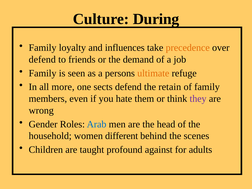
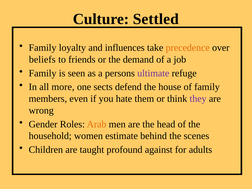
During: During -> Settled (156, 19)
defend: defend -> beliefs (42, 59)
ultimate colour: orange -> purple (153, 73)
retain: retain -> house (170, 87)
Arab colour: blue -> orange (97, 124)
different: different -> estimate (122, 136)
